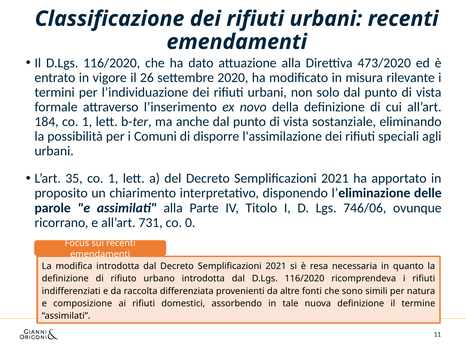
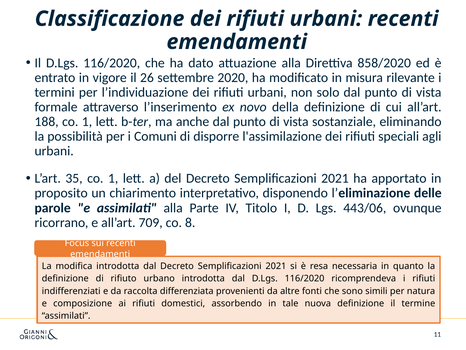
473/2020: 473/2020 -> 858/2020 (384, 63)
184: 184 -> 188 (47, 122)
746/06: 746/06 -> 443/06 (365, 208)
731: 731 -> 709 (151, 222)
0: 0 -> 8 (190, 222)
